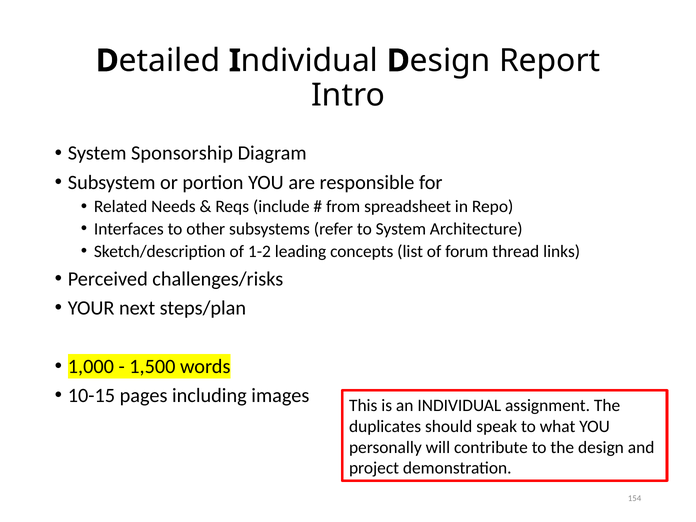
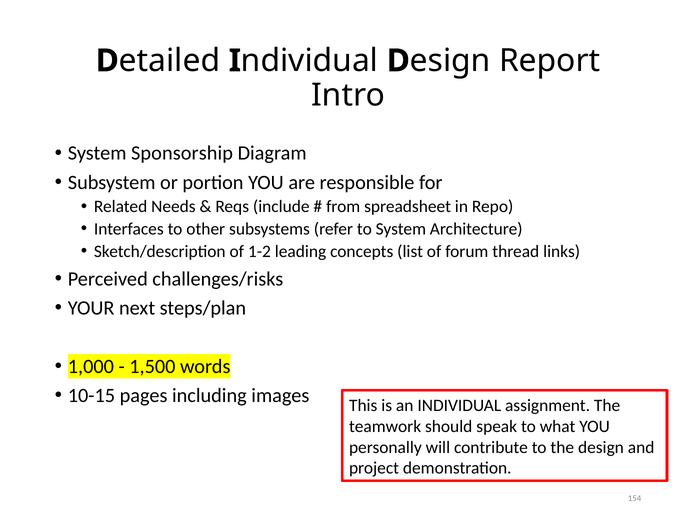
duplicates: duplicates -> teamwork (385, 426)
